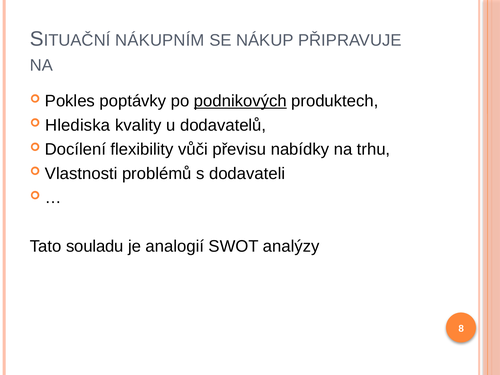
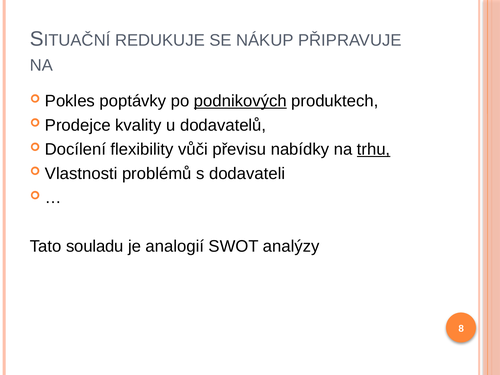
NÁKUPNÍM: NÁKUPNÍM -> REDUKUJE (160, 40)
Hlediska: Hlediska -> Prodejce (78, 125)
trhu underline: none -> present (374, 149)
